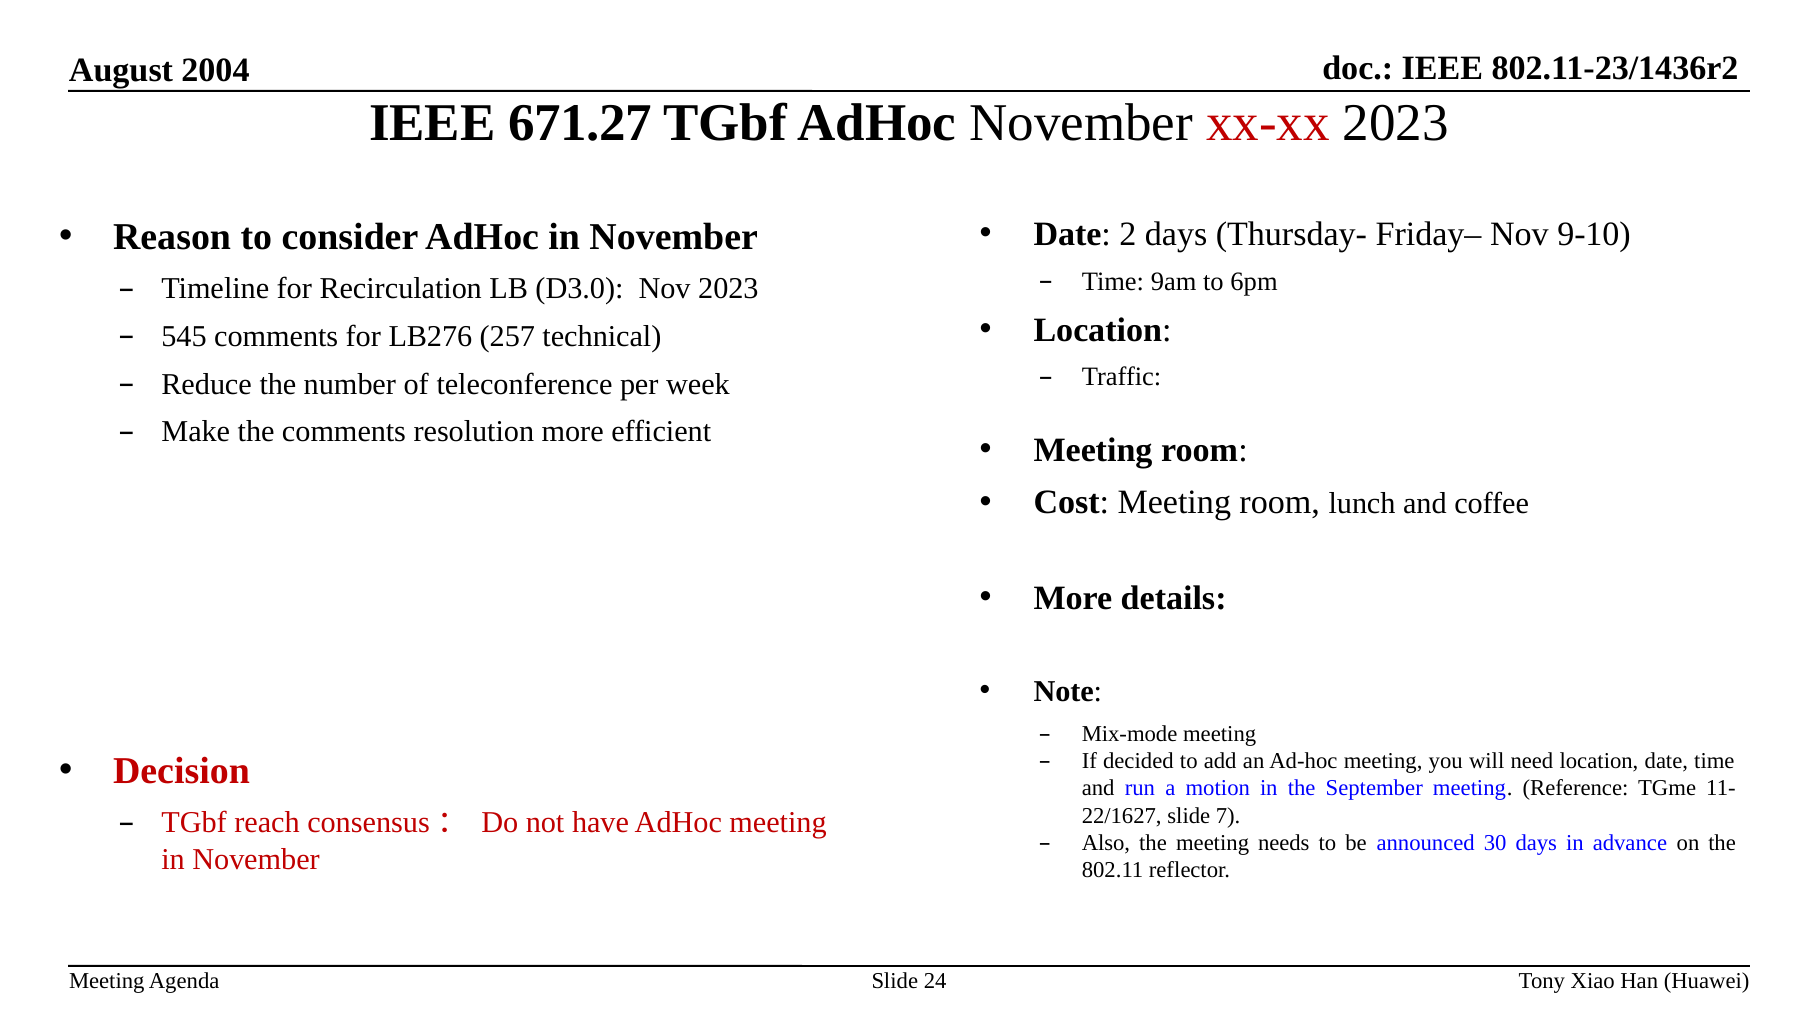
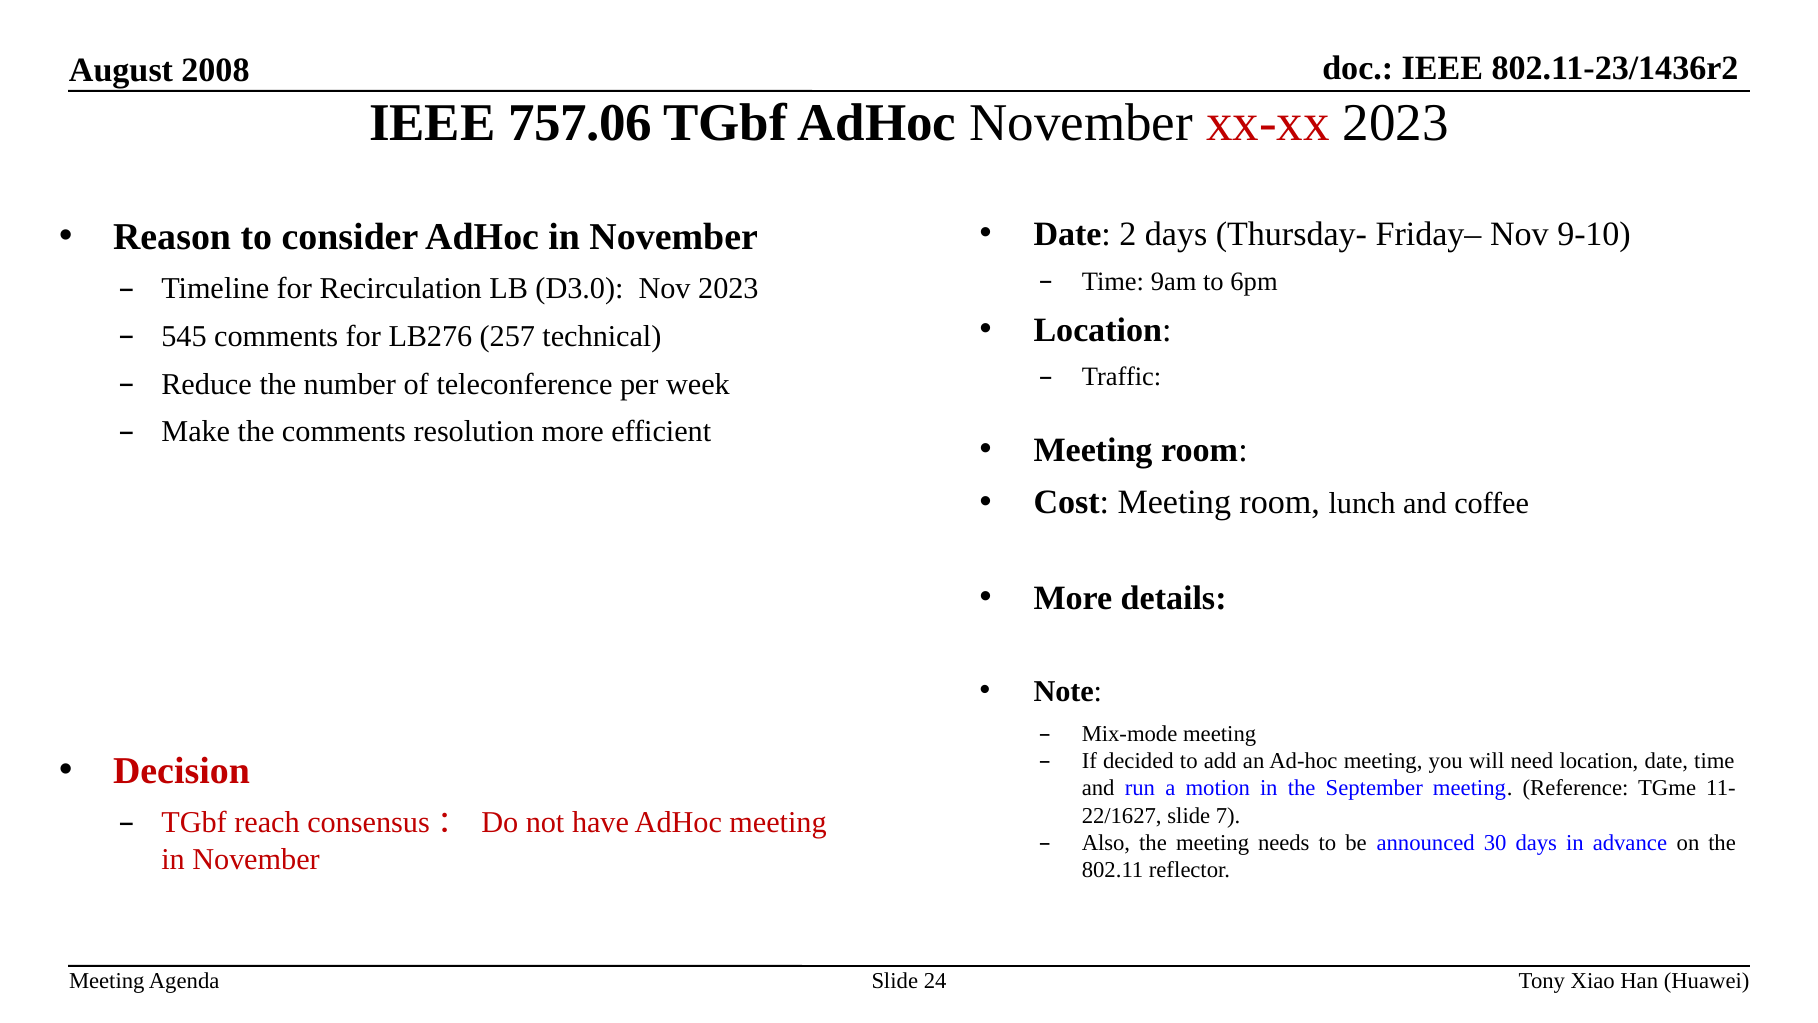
2004: 2004 -> 2008 (215, 71)
671.27: 671.27 -> 757.06 (580, 123)
